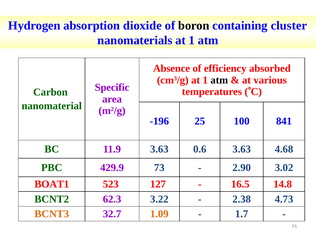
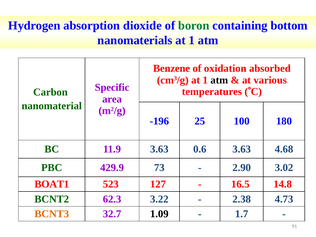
boron colour: black -> green (194, 26)
cluster: cluster -> bottom (289, 26)
Absence: Absence -> Benzene (172, 68)
efficiency: efficiency -> oxidation (225, 68)
841: 841 -> 180 (284, 121)
1.09 colour: orange -> black (159, 214)
